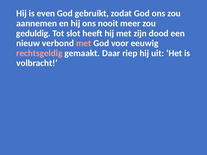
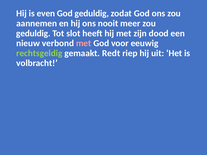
God gebruikt: gebruikt -> geduldig (92, 13)
rechtsgeldig colour: pink -> light green (39, 53)
Daar: Daar -> Redt (111, 53)
